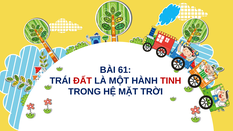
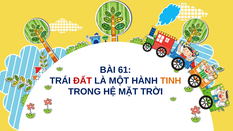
TINH colour: red -> orange (171, 81)
